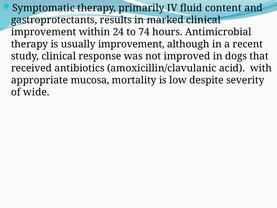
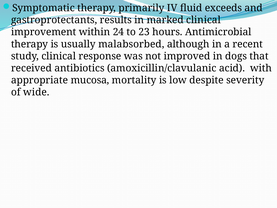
content: content -> exceeds (223, 8)
74: 74 -> 23 (144, 32)
usually improvement: improvement -> malabsorbed (131, 44)
